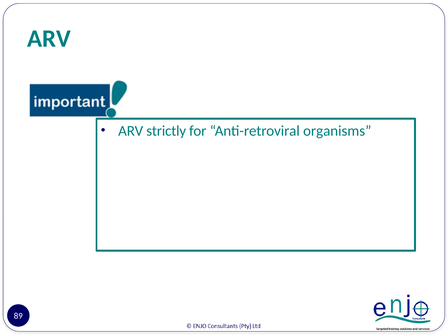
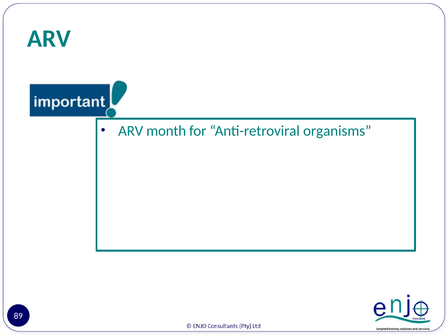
strictly: strictly -> month (166, 131)
